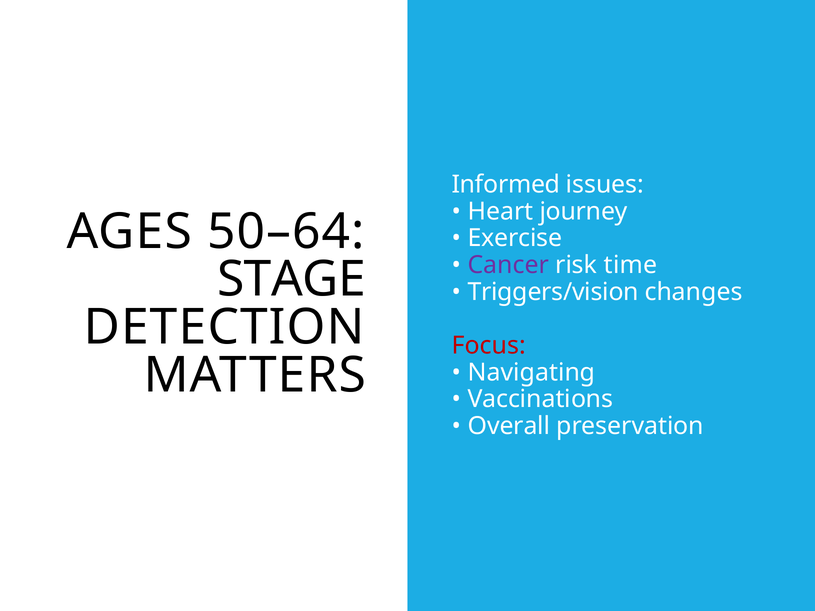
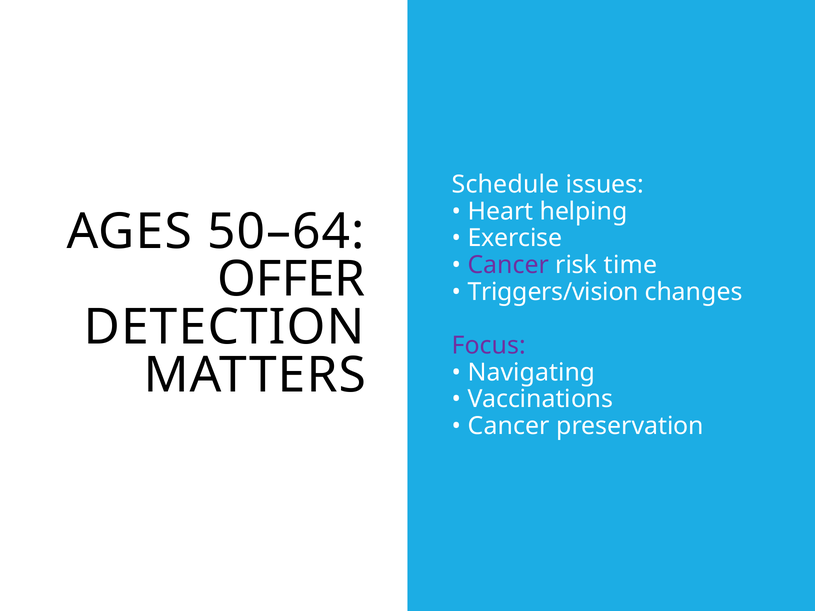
Informed: Informed -> Schedule (506, 185)
journey: journey -> helping (584, 211)
STAGE: STAGE -> OFFER (291, 280)
Focus colour: red -> purple (489, 346)
Overall: Overall -> Cancer (509, 426)
